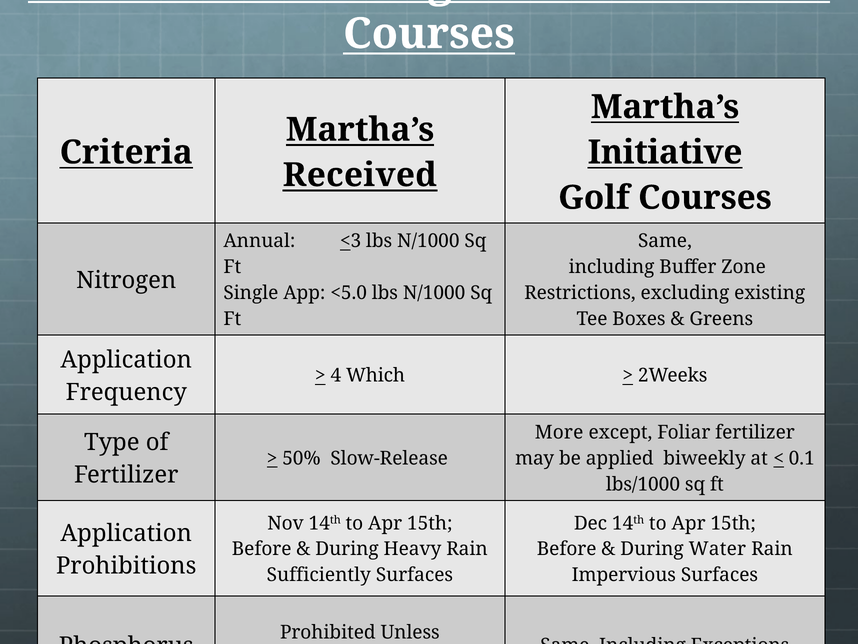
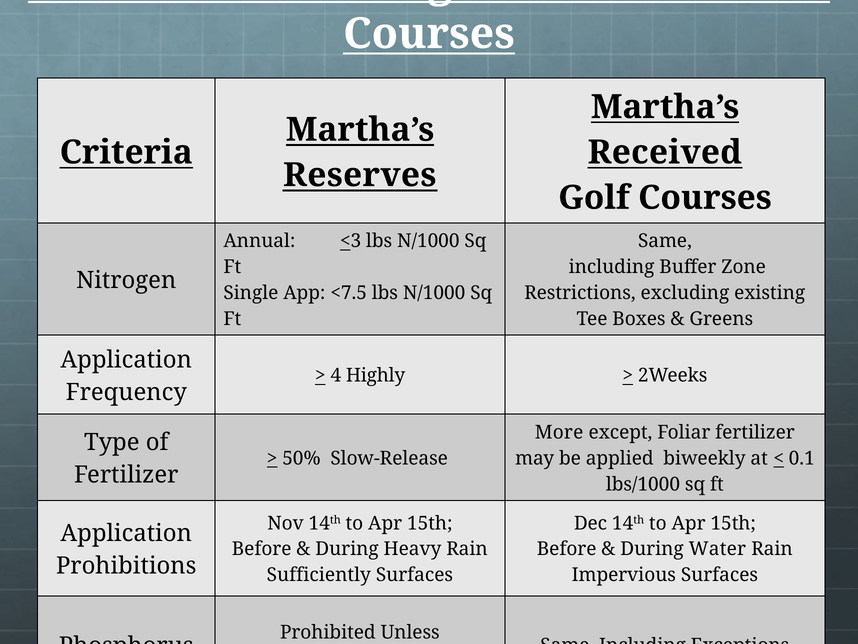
Initiative: Initiative -> Received (665, 152)
Received: Received -> Reserves (360, 175)
<5.0: <5.0 -> <7.5 (349, 293)
Which: Which -> Highly (376, 375)
